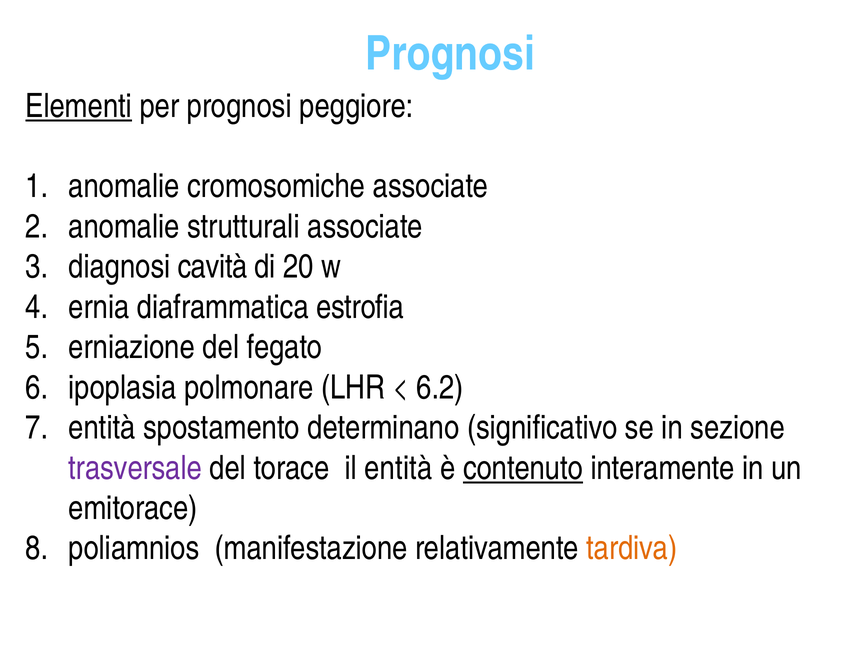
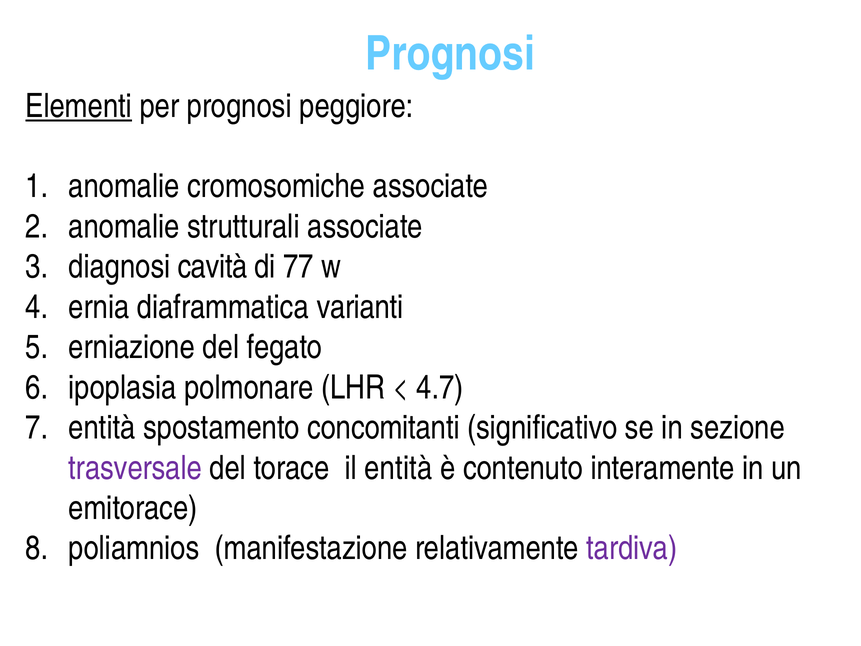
20: 20 -> 77 (298, 267)
estrofia: estrofia -> varianti (360, 307)
6.2: 6.2 -> 4.7 (440, 387)
determinano: determinano -> concomitanti (383, 428)
contenuto underline: present -> none (523, 468)
tardiva colour: orange -> purple (632, 548)
